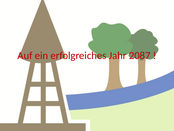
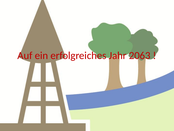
2087: 2087 -> 2063 (140, 55)
